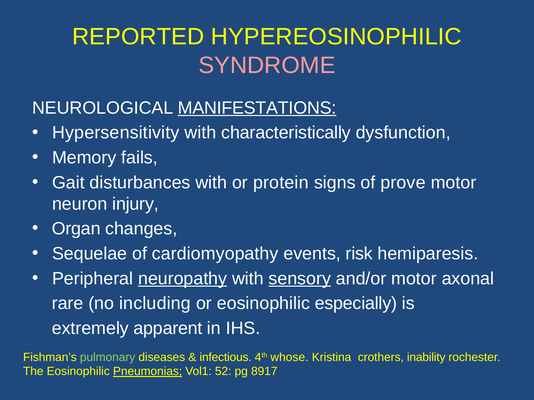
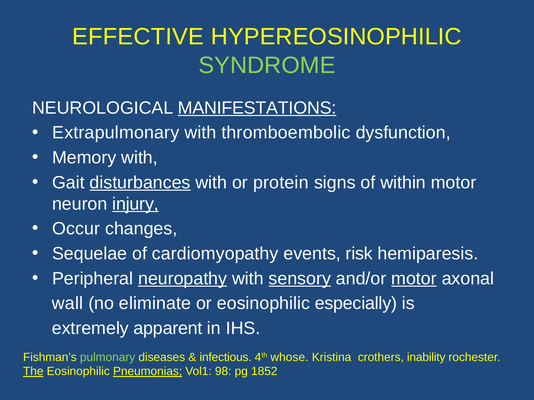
REPORTED: REPORTED -> EFFECTIVE (138, 37)
SYNDROME colour: pink -> light green (267, 65)
Hypersensitivity: Hypersensitivity -> Extrapulmonary (116, 133)
characteristically: characteristically -> thromboembolic (286, 133)
Memory fails: fails -> with (140, 158)
disturbances underline: none -> present (140, 183)
prove: prove -> within (403, 183)
injury underline: none -> present (136, 204)
Organ: Organ -> Occur (76, 229)
motor underline: none -> present (414, 279)
rare: rare -> wall (68, 304)
including: including -> eliminate (155, 304)
The underline: none -> present (33, 372)
52: 52 -> 98 (223, 372)
8917: 8917 -> 1852 (264, 372)
